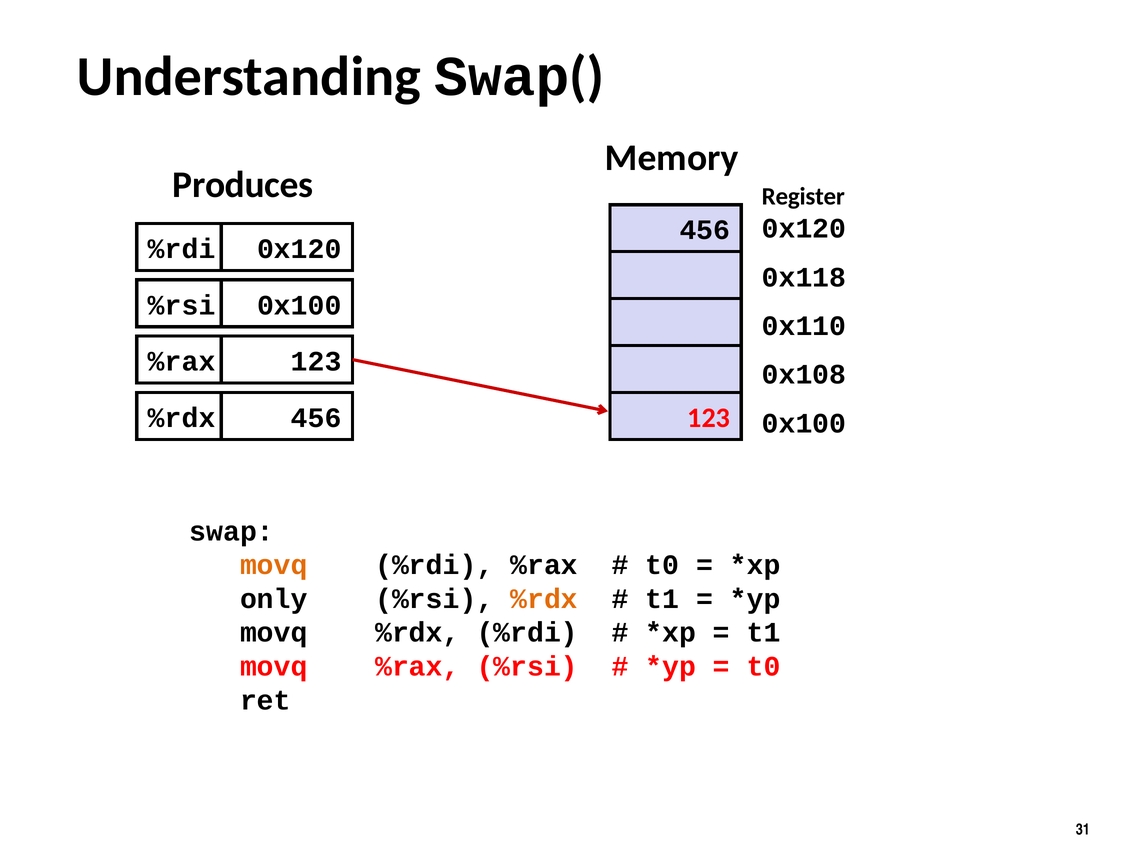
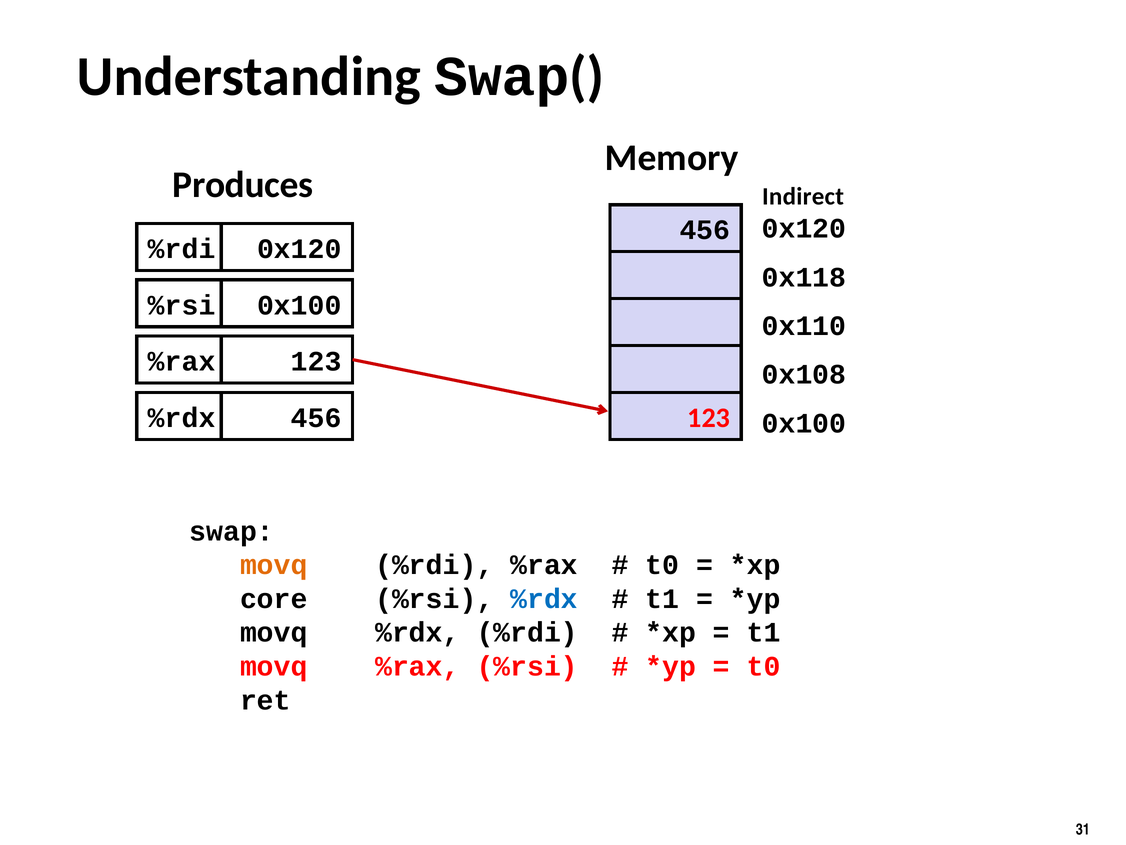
Register: Register -> Indirect (803, 196)
only: only -> core (274, 599)
%rdx colour: orange -> blue (544, 599)
